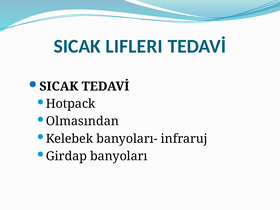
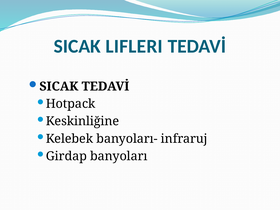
Olmasından: Olmasından -> Keskinliğine (83, 121)
